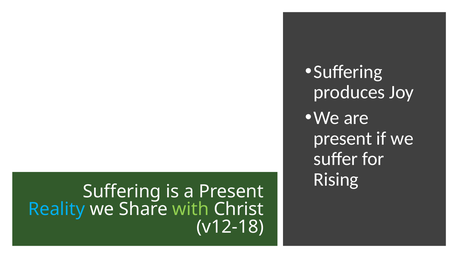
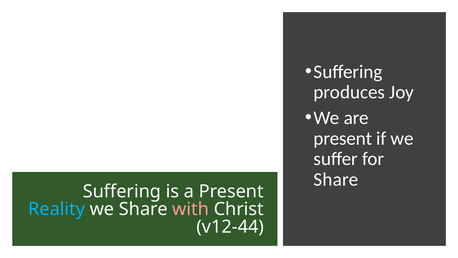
Rising: Rising -> Share (336, 179)
with colour: light green -> pink (191, 209)
v12-18: v12-18 -> v12-44 (230, 227)
